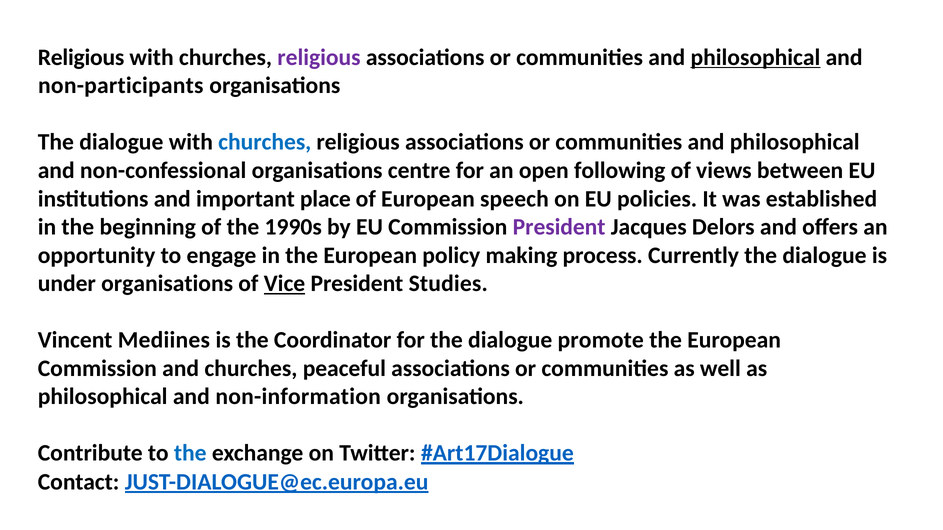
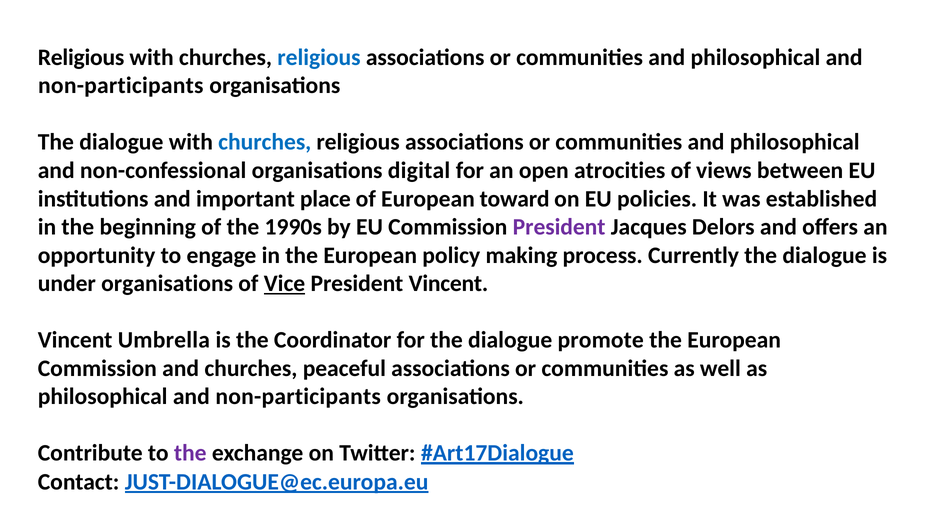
religious colour: purple -> blue (319, 57)
philosophical underline: present -> none (755, 57)
centre: centre -> digital (419, 171)
following: following -> atrocities (620, 171)
speech: speech -> toward (515, 199)
President Studies: Studies -> Vincent (448, 284)
Mediines: Mediines -> Umbrella (164, 340)
non-information: non-information -> non-participants (298, 397)
the colour: blue -> purple (190, 454)
